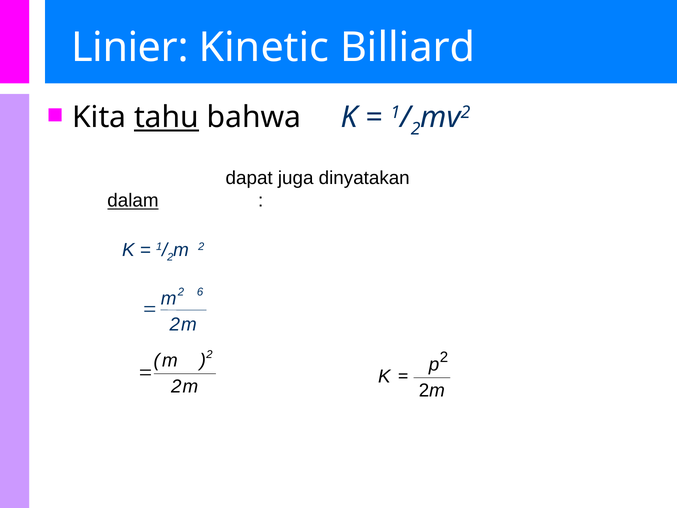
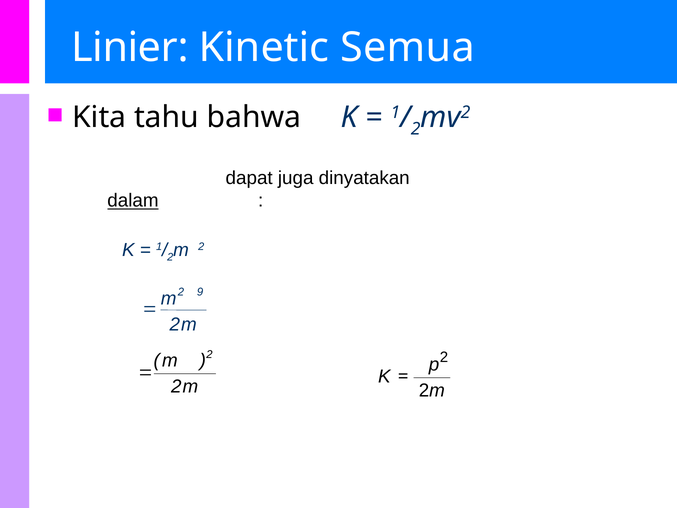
Billiard: Billiard -> Semua (407, 47)
tahu underline: present -> none (166, 117)
6: 6 -> 9 (200, 292)
